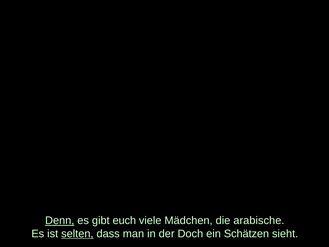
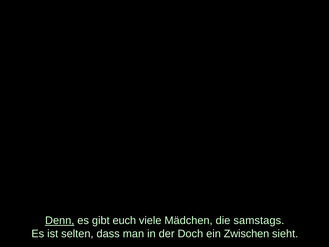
arabische: arabische -> samstags (259, 220)
selten underline: present -> none (77, 234)
Schätzen: Schätzen -> Zwischen (246, 234)
